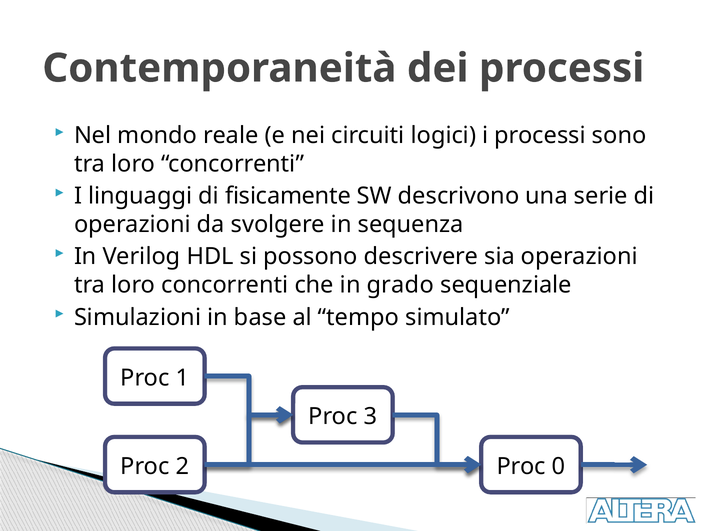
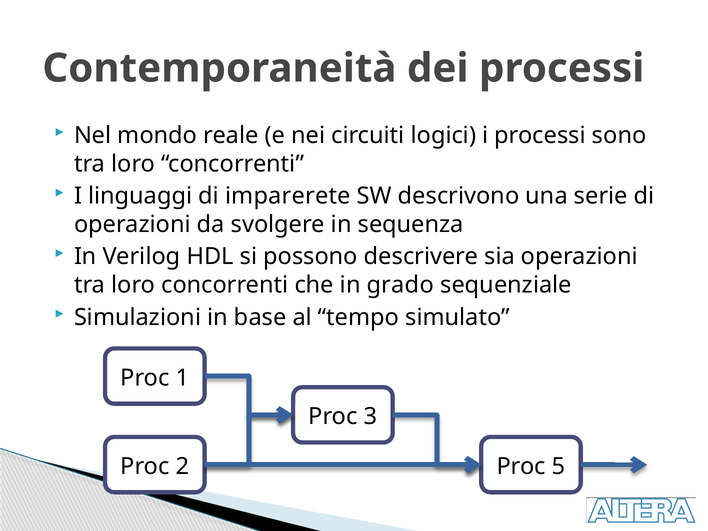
fisicamente: fisicamente -> imparerete (288, 196)
0: 0 -> 5 (559, 466)
